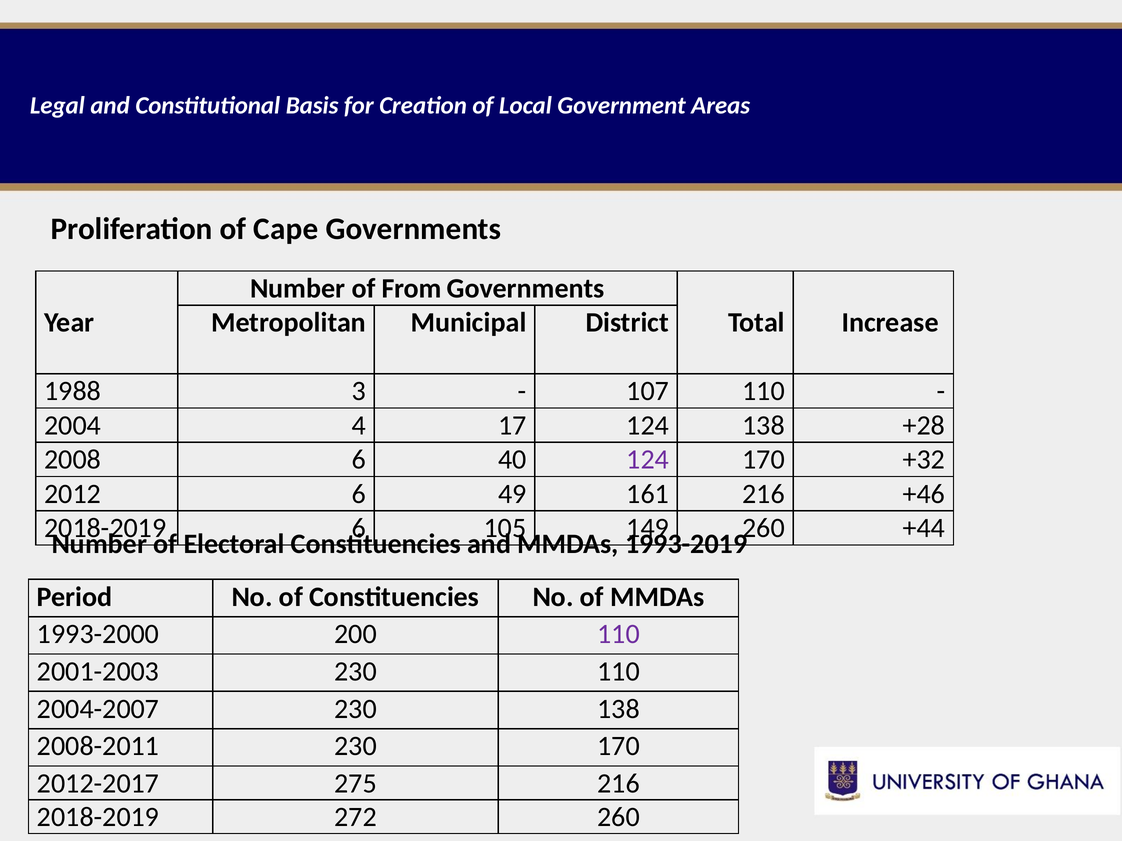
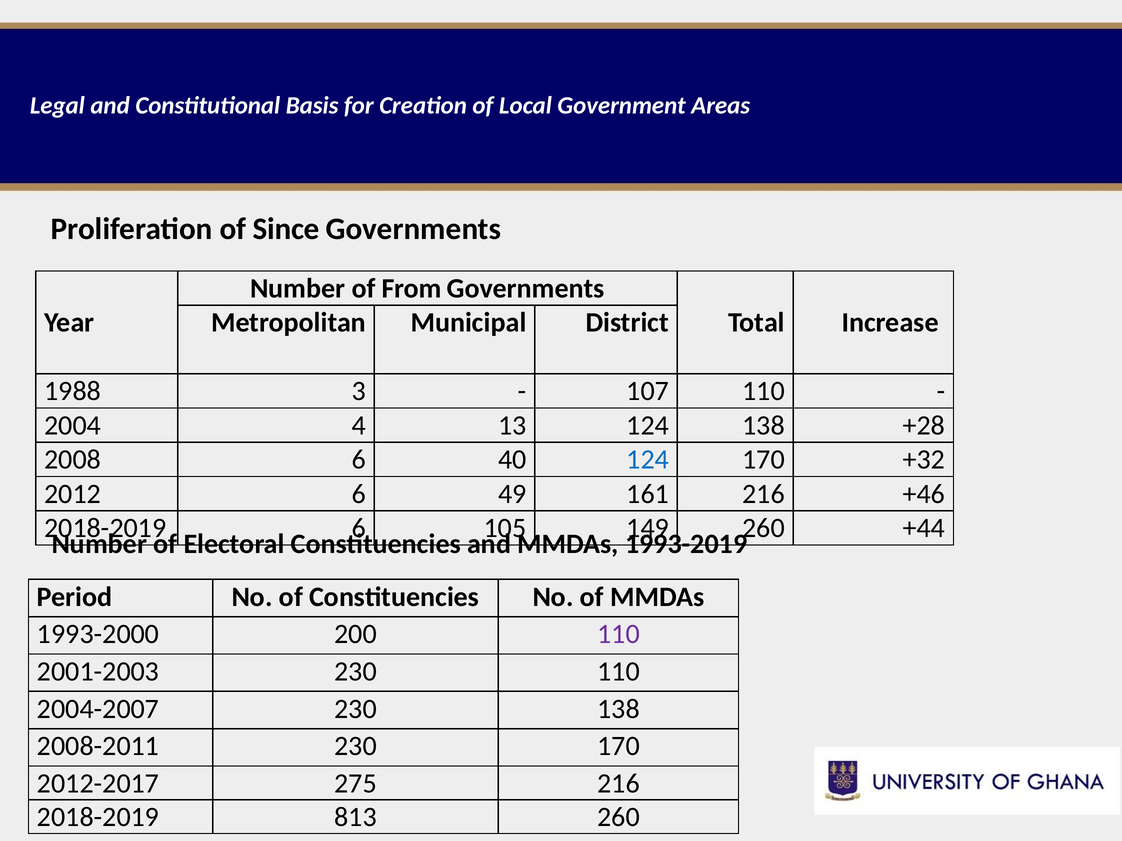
Cape: Cape -> Since (286, 229)
17: 17 -> 13 (512, 426)
124 colour: purple -> blue (648, 460)
272: 272 -> 813 (356, 818)
